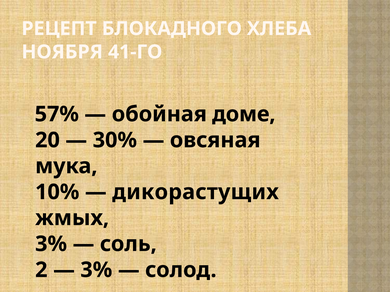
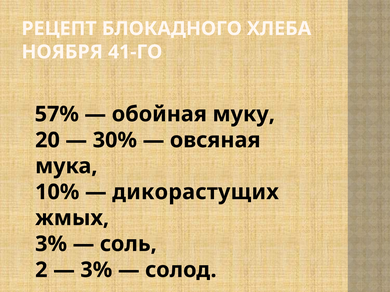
доме: доме -> муку (244, 114)
